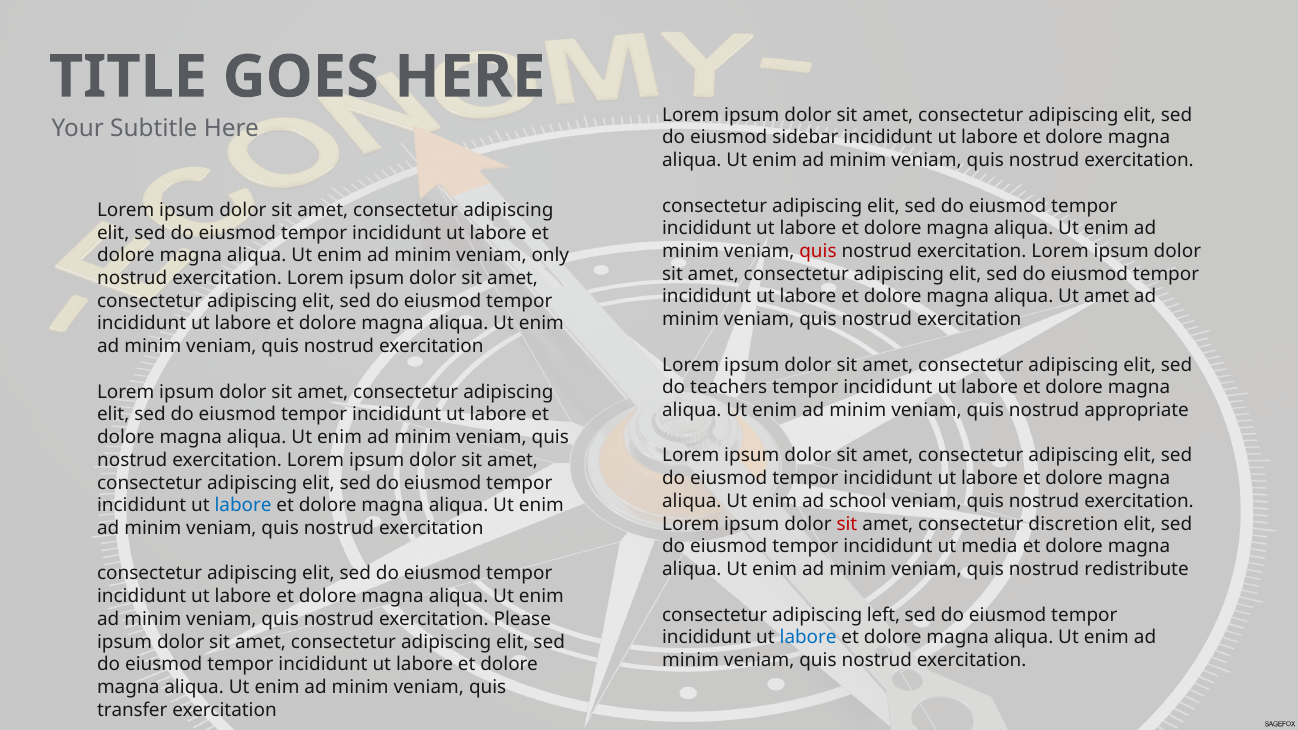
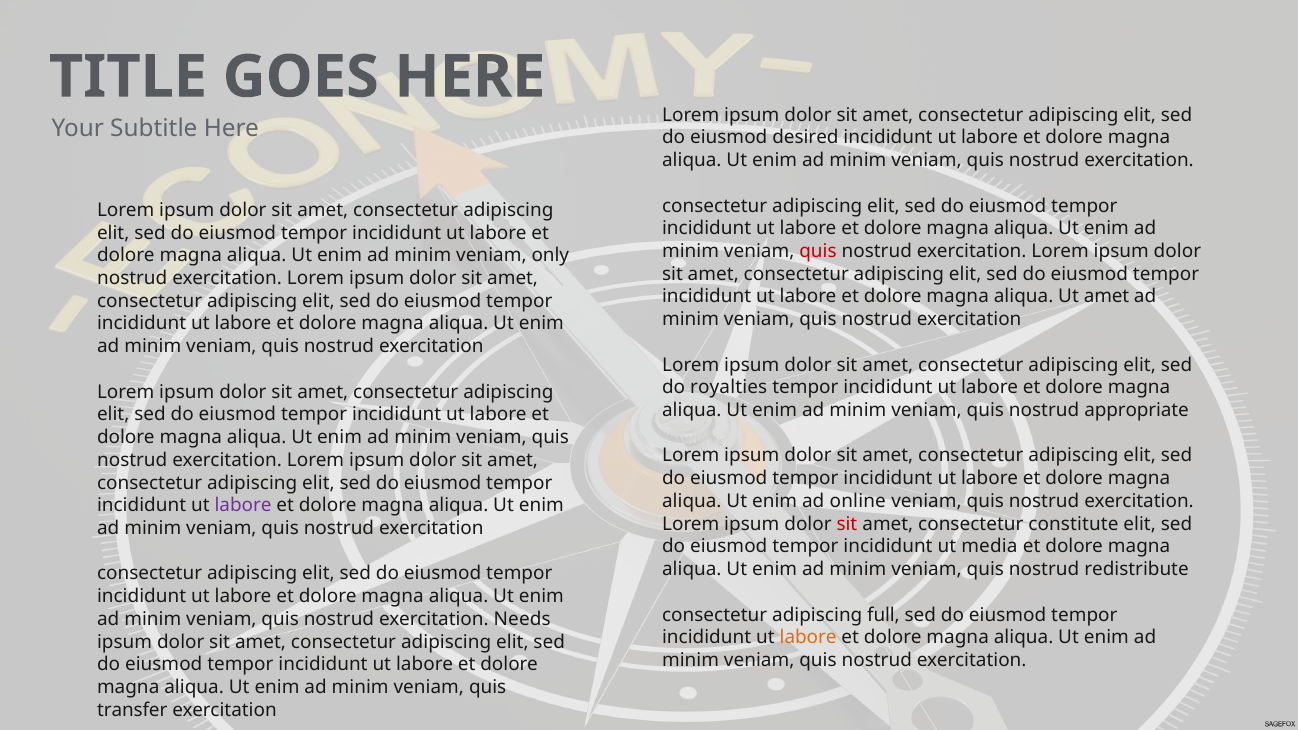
sidebar: sidebar -> desired (805, 138)
teachers: teachers -> royalties (729, 388)
school: school -> online (858, 501)
labore colour: blue -> purple (243, 506)
discretion: discretion -> constitute (1073, 524)
left: left -> full (884, 615)
Please: Please -> Needs (522, 619)
labore colour: blue -> orange (808, 638)
